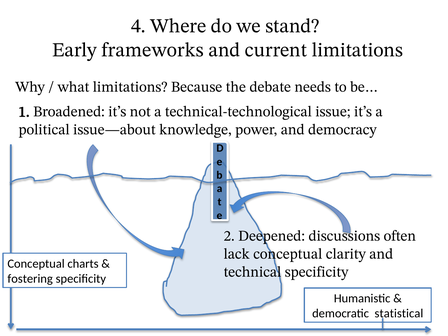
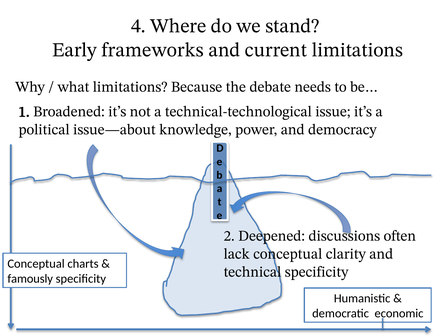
fostering: fostering -> famously (30, 279)
statistical: statistical -> economic (399, 313)
